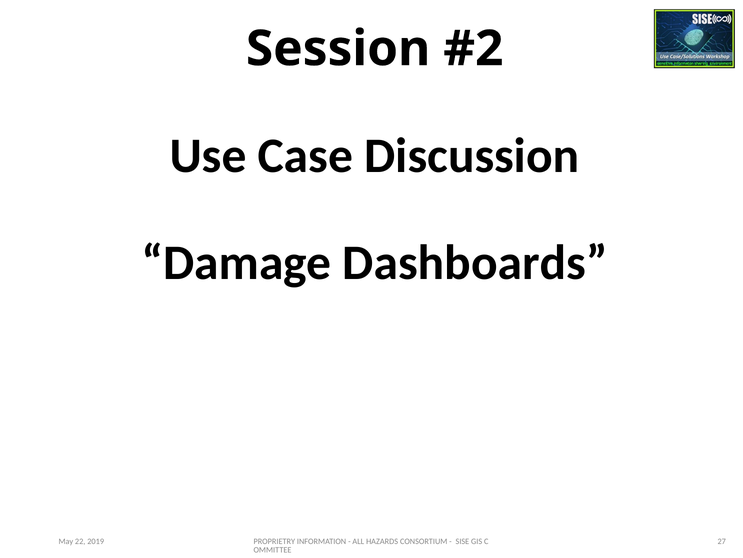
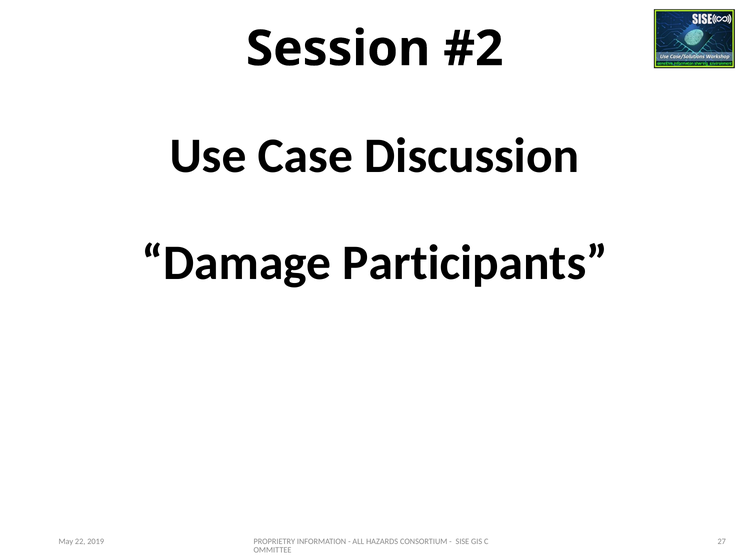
Dashboards: Dashboards -> Participants (475, 263)
